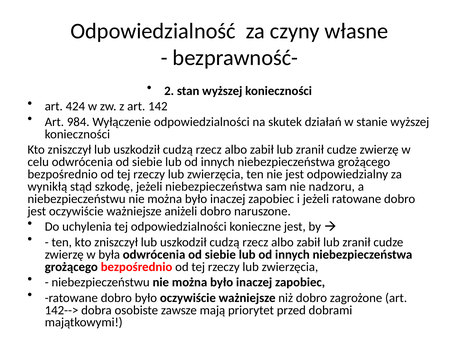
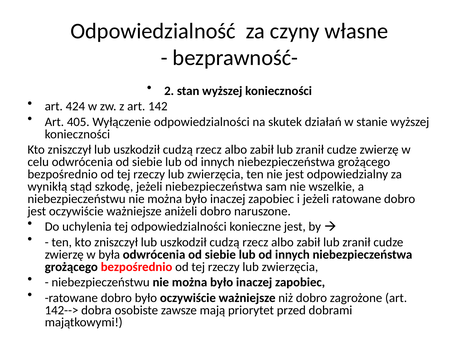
984: 984 -> 405 (78, 122)
nadzoru: nadzoru -> wszelkie (332, 186)
